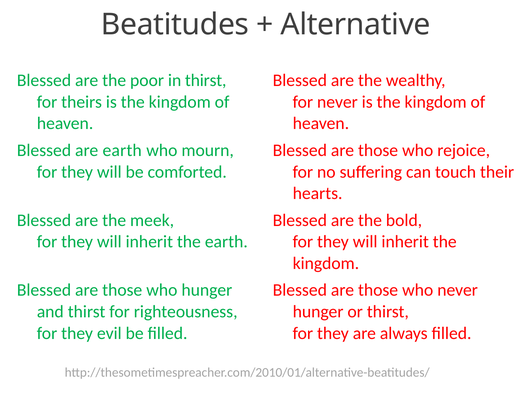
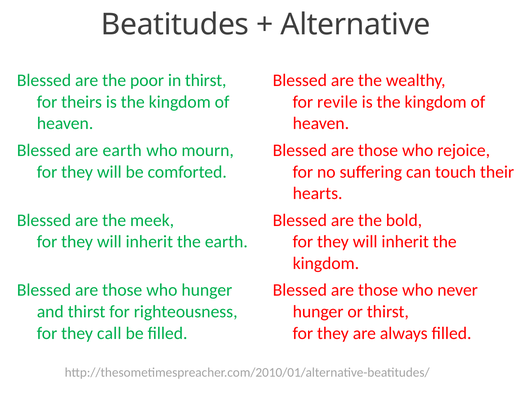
for never: never -> revile (337, 102)
evil: evil -> call (109, 333)
